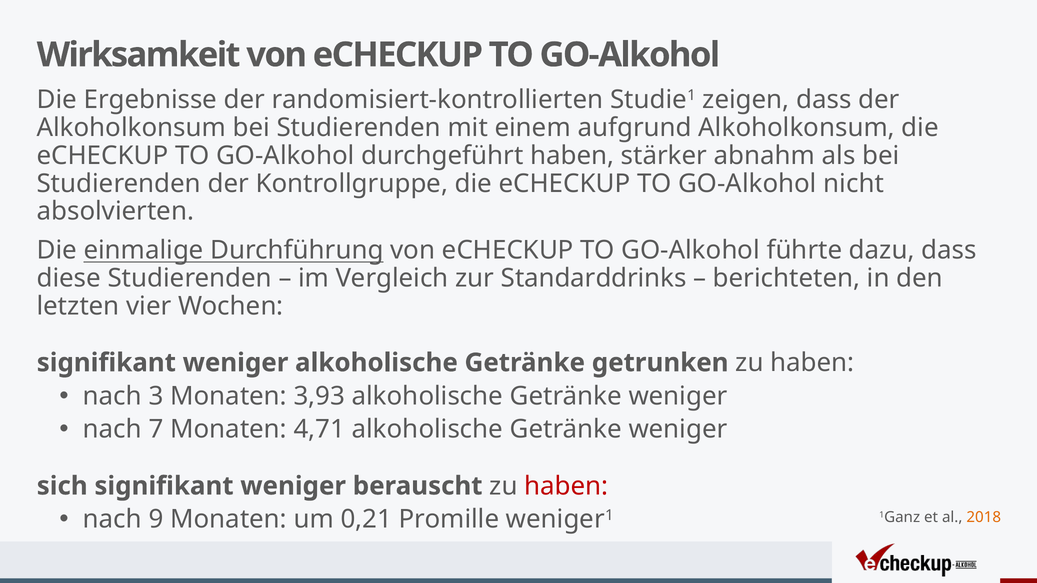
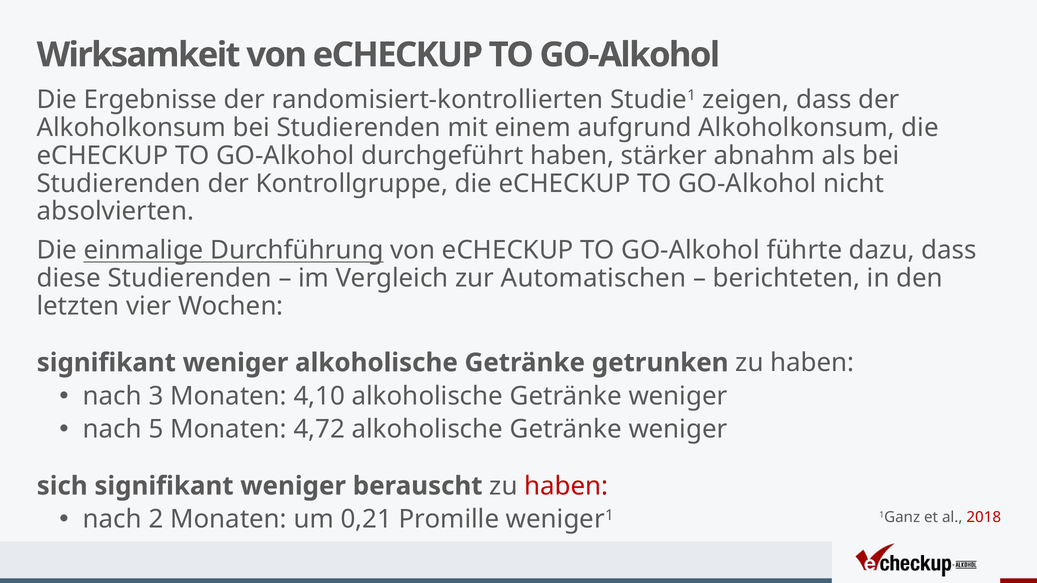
Standarddrinks: Standarddrinks -> Automatischen (594, 278)
3,93: 3,93 -> 4,10 (319, 396)
7: 7 -> 5 (156, 430)
4,71: 4,71 -> 4,72 (319, 430)
9: 9 -> 2 (156, 520)
2018 colour: orange -> red (984, 517)
